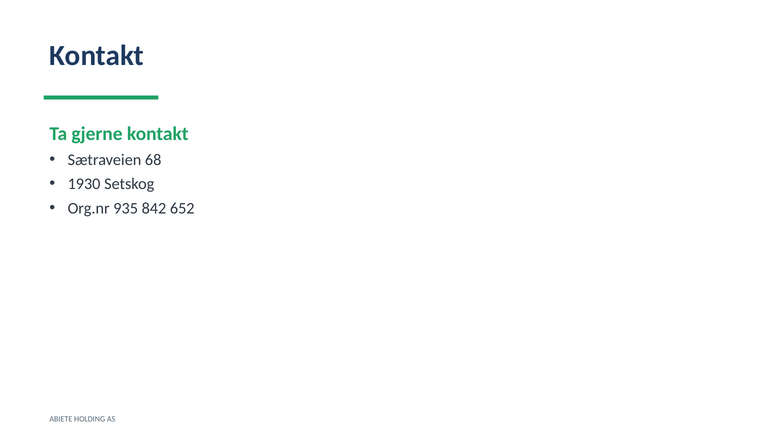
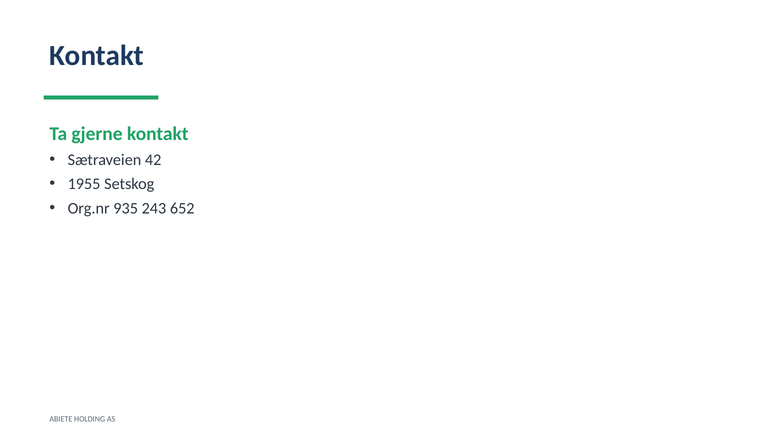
68: 68 -> 42 (153, 160)
1930: 1930 -> 1955 (84, 184)
842: 842 -> 243 (154, 208)
